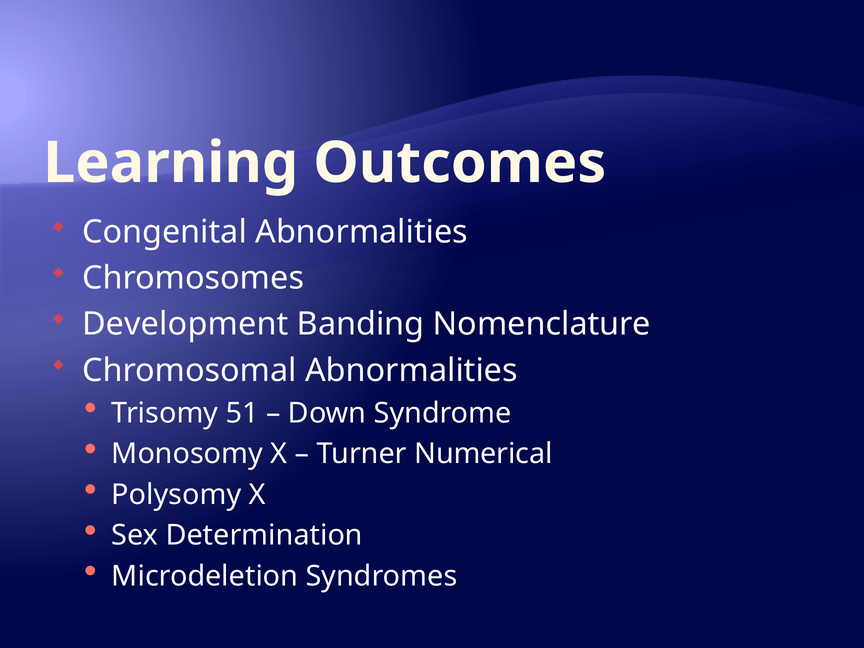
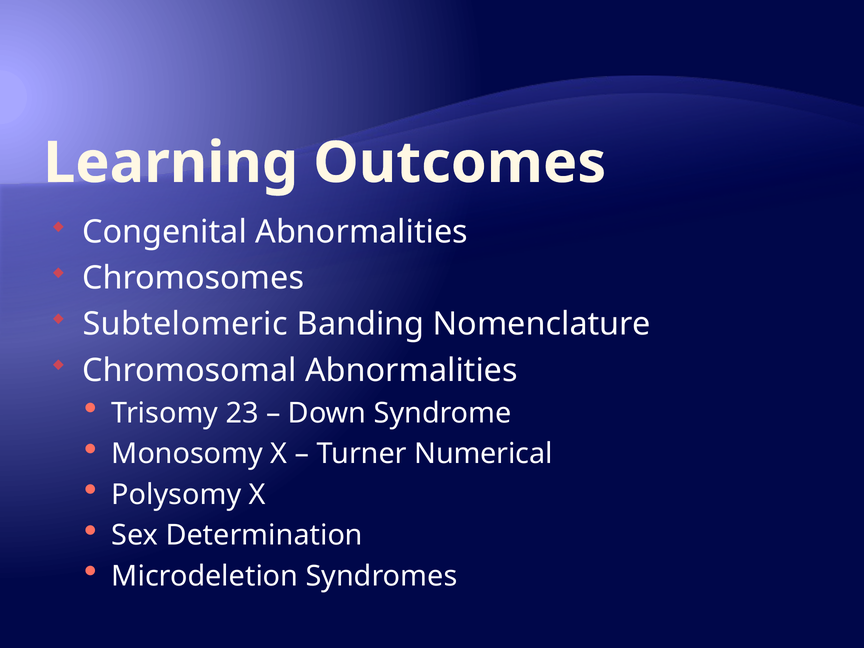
Development: Development -> Subtelomeric (185, 324)
51: 51 -> 23 (242, 413)
